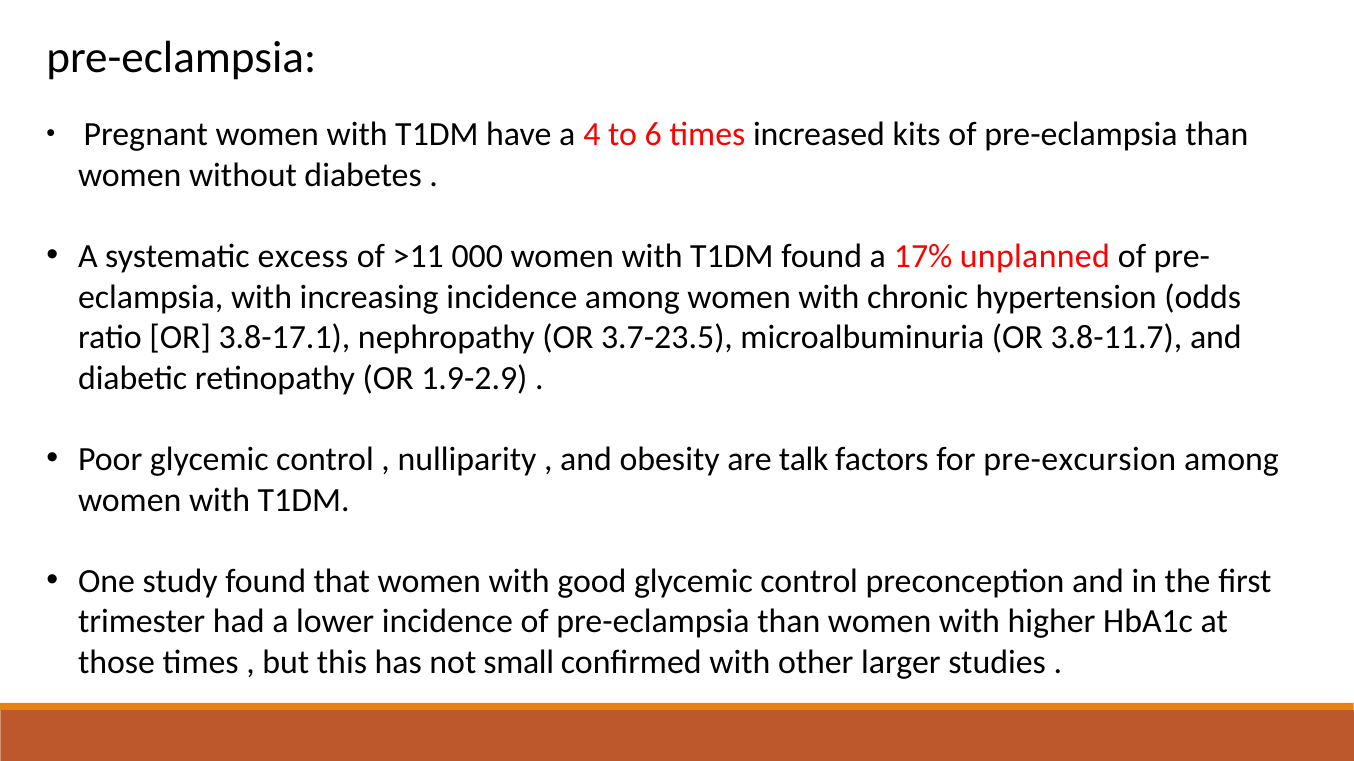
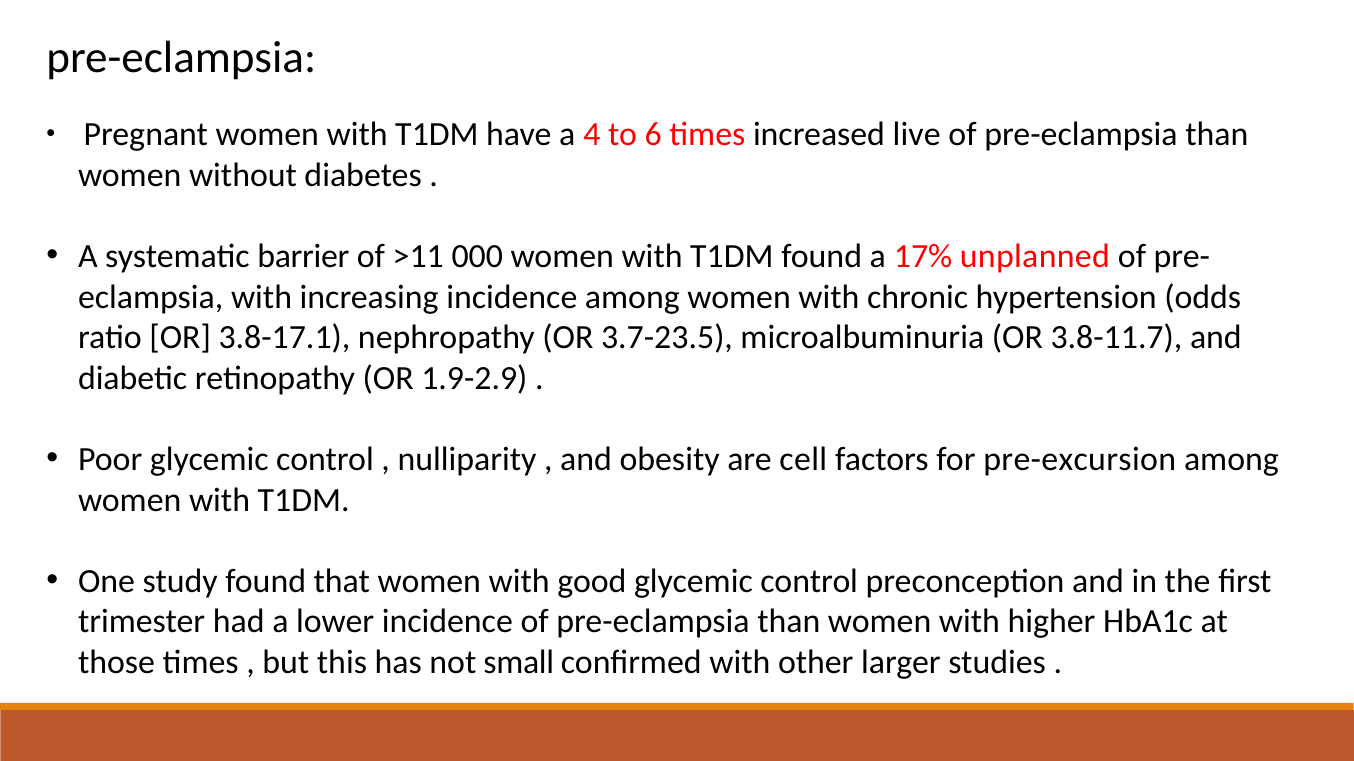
kits: kits -> live (917, 135)
excess: excess -> barrier (303, 257)
talk: talk -> cell (803, 460)
